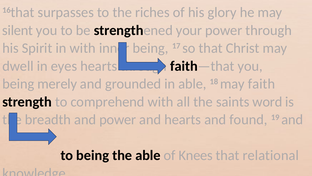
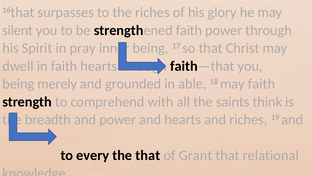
strengthened your: your -> faith (189, 30)
in with: with -> pray (83, 48)
in eyes: eyes -> faith (64, 66)
word: word -> think (267, 102)
and found: found -> riches (248, 119)
to being: being -> every (93, 155)
the able: able -> that (148, 155)
Knees: Knees -> Grant (196, 155)
